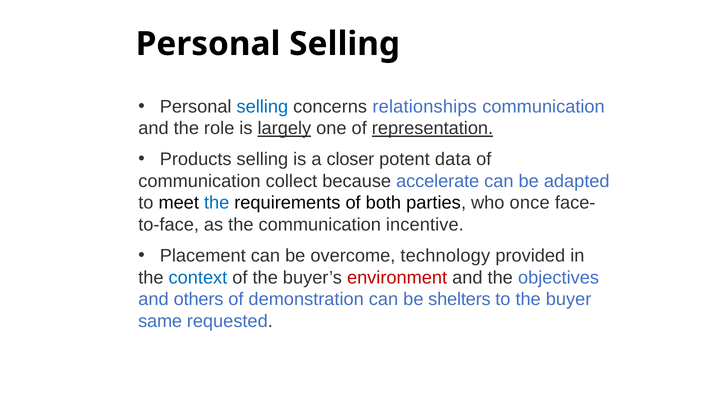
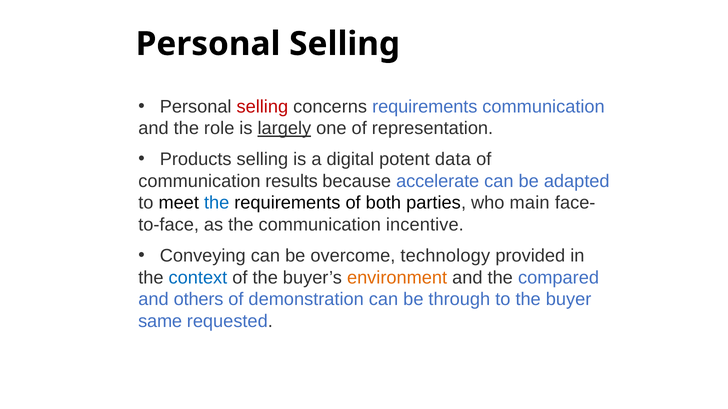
selling colour: blue -> red (262, 107)
concerns relationships: relationships -> requirements (425, 107)
representation underline: present -> none (433, 129)
closer: closer -> digital (350, 160)
collect: collect -> results (292, 181)
once: once -> main (530, 203)
Placement: Placement -> Conveying (203, 256)
environment colour: red -> orange (397, 278)
objectives: objectives -> compared (559, 278)
shelters: shelters -> through (459, 300)
